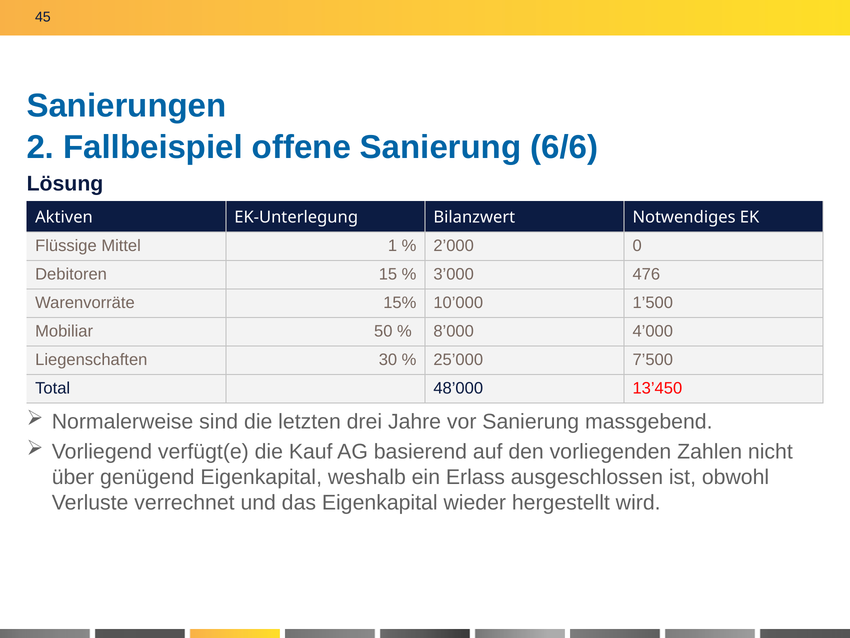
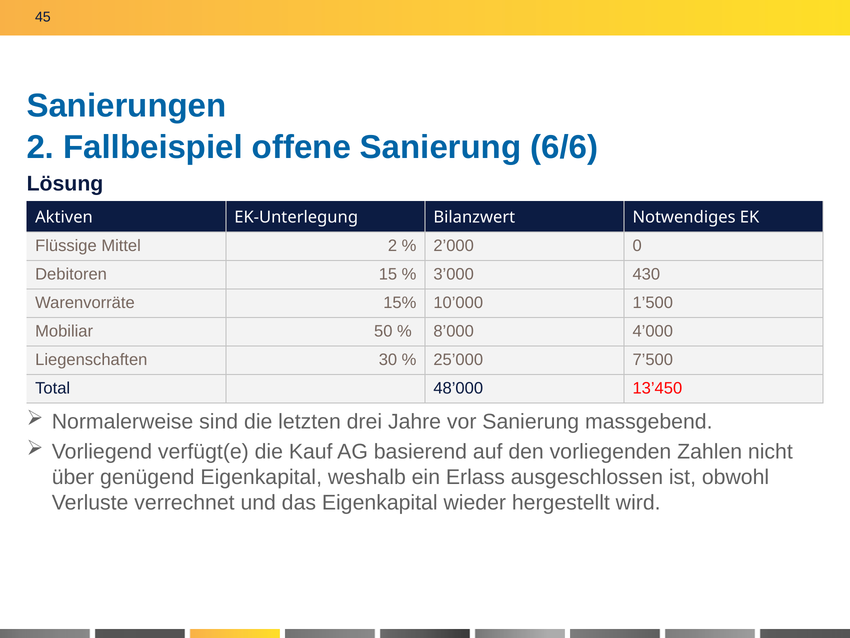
Mittel 1: 1 -> 2 (393, 246)
476: 476 -> 430 (646, 274)
